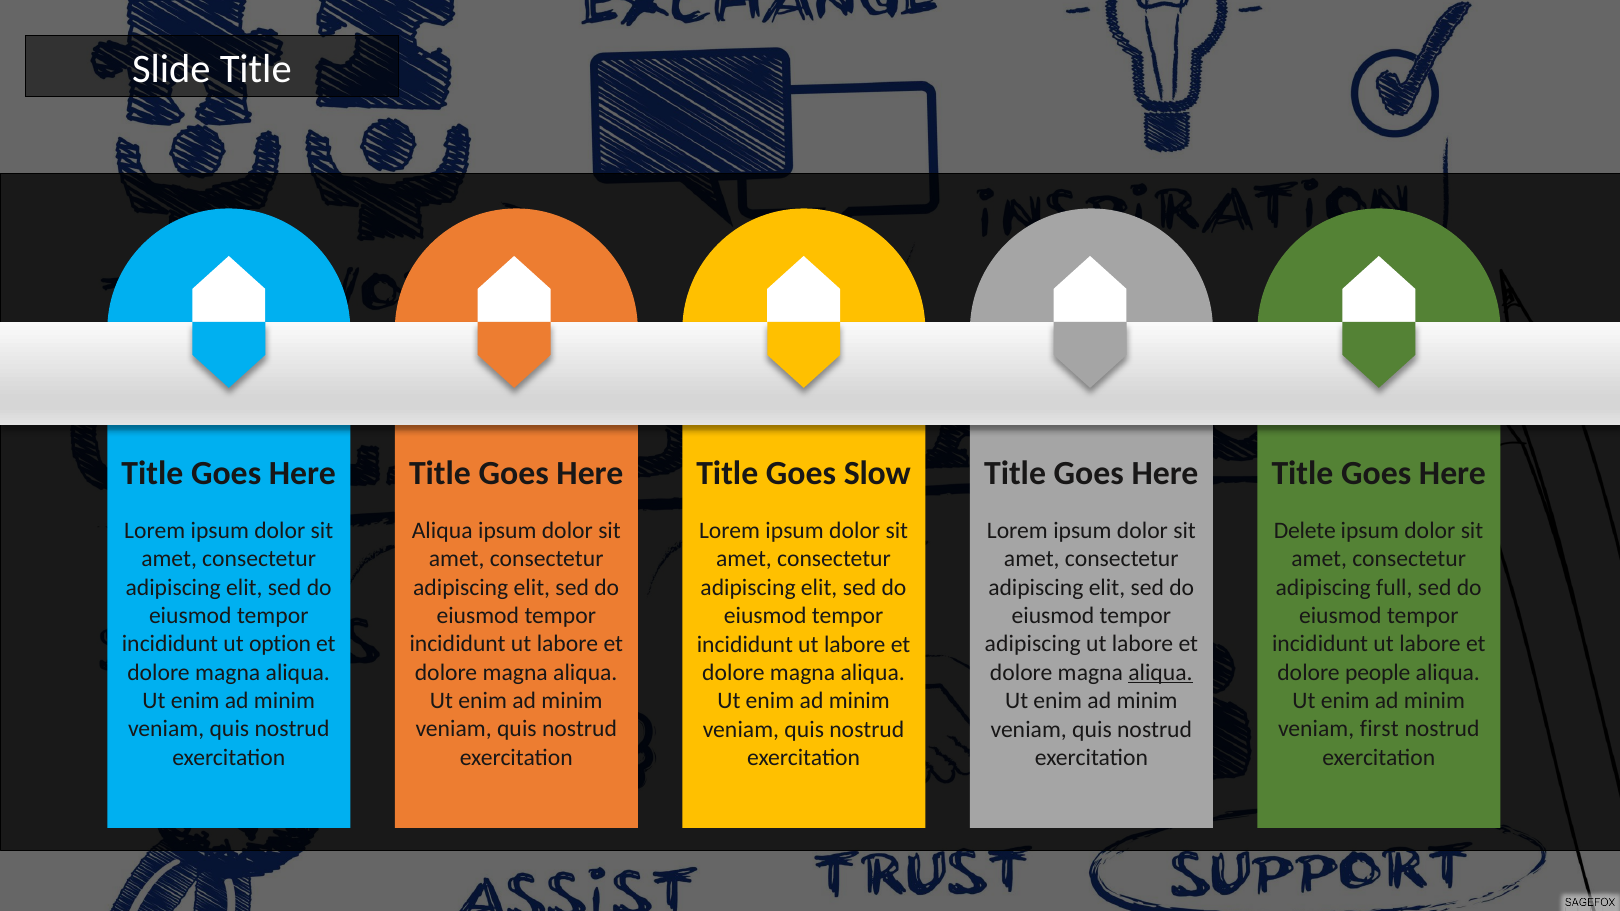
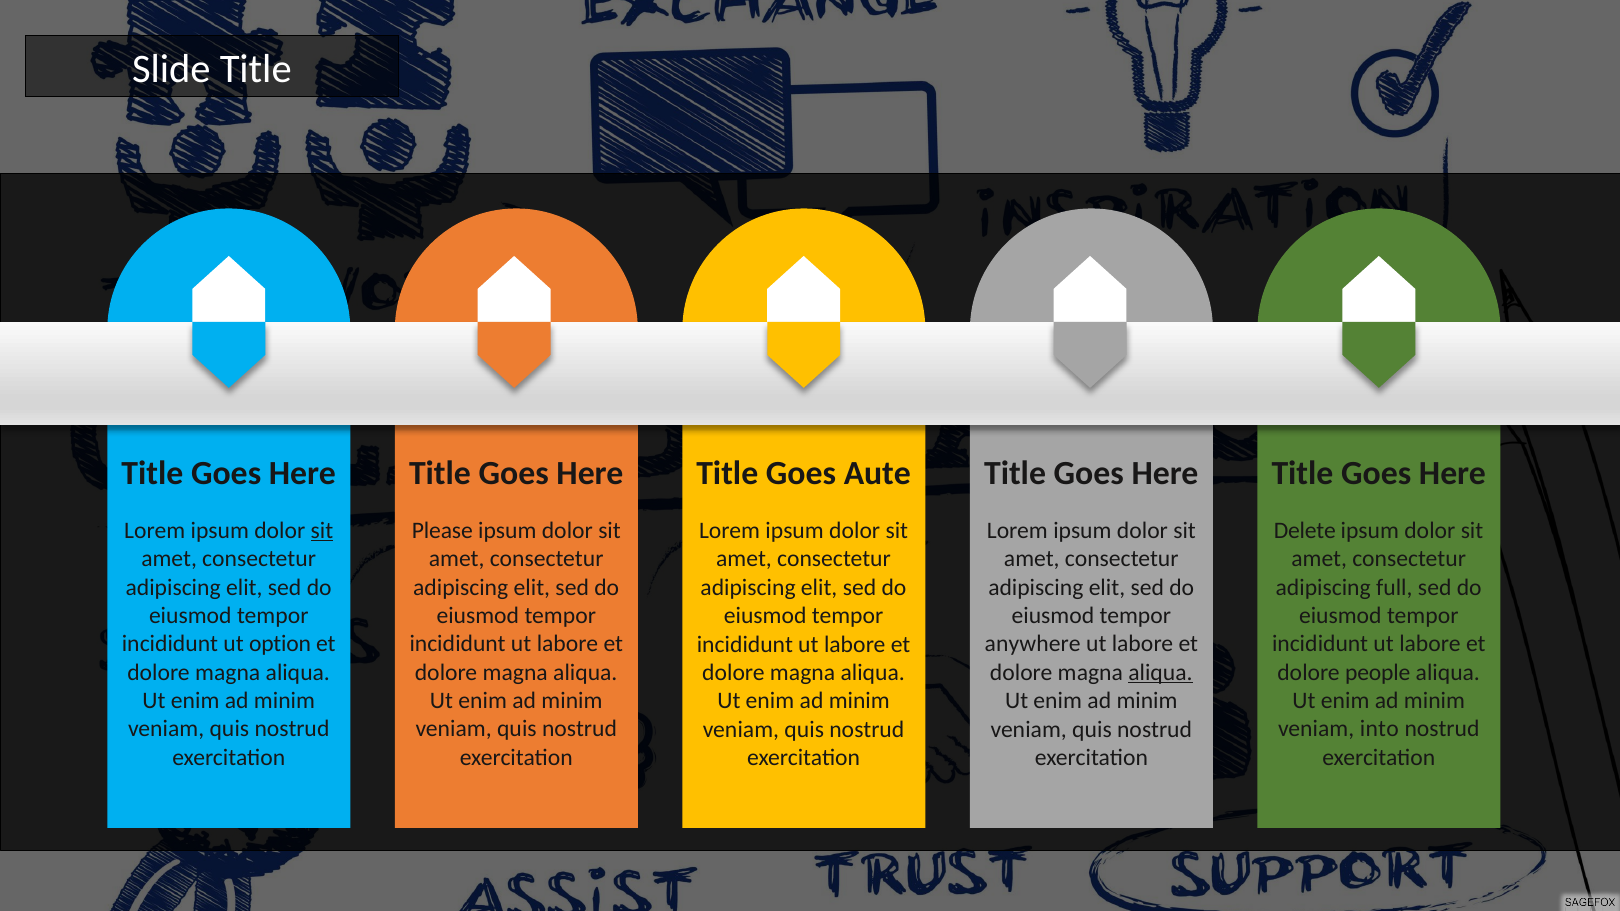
Slow: Slow -> Aute (877, 474)
sit underline: none -> present (322, 531)
Aliqua: Aliqua -> Please (442, 531)
adipiscing: adipiscing -> anywhere (1033, 644)
first: first -> into (1379, 729)
